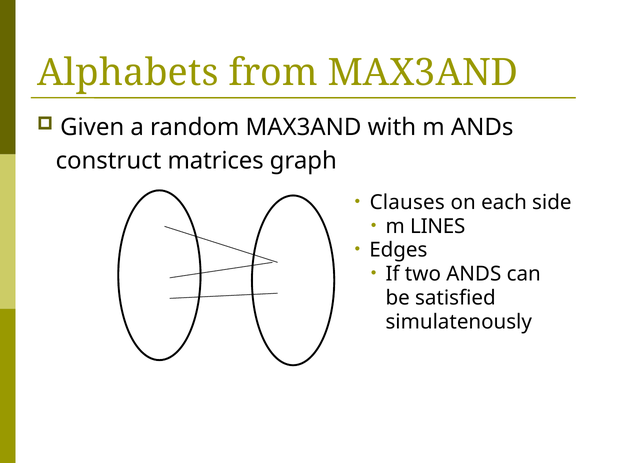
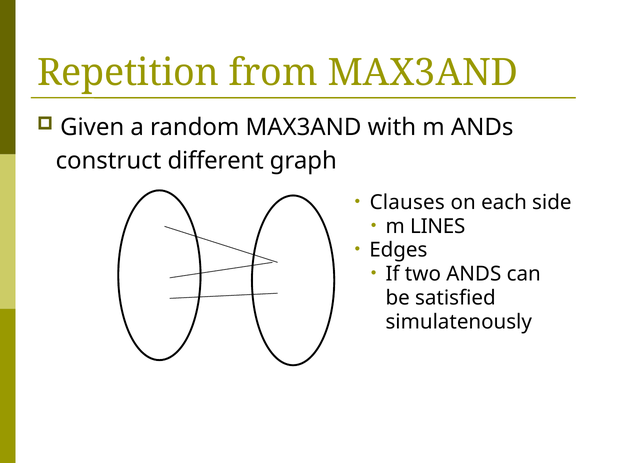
Alphabets: Alphabets -> Repetition (128, 73)
matrices: matrices -> different (216, 161)
